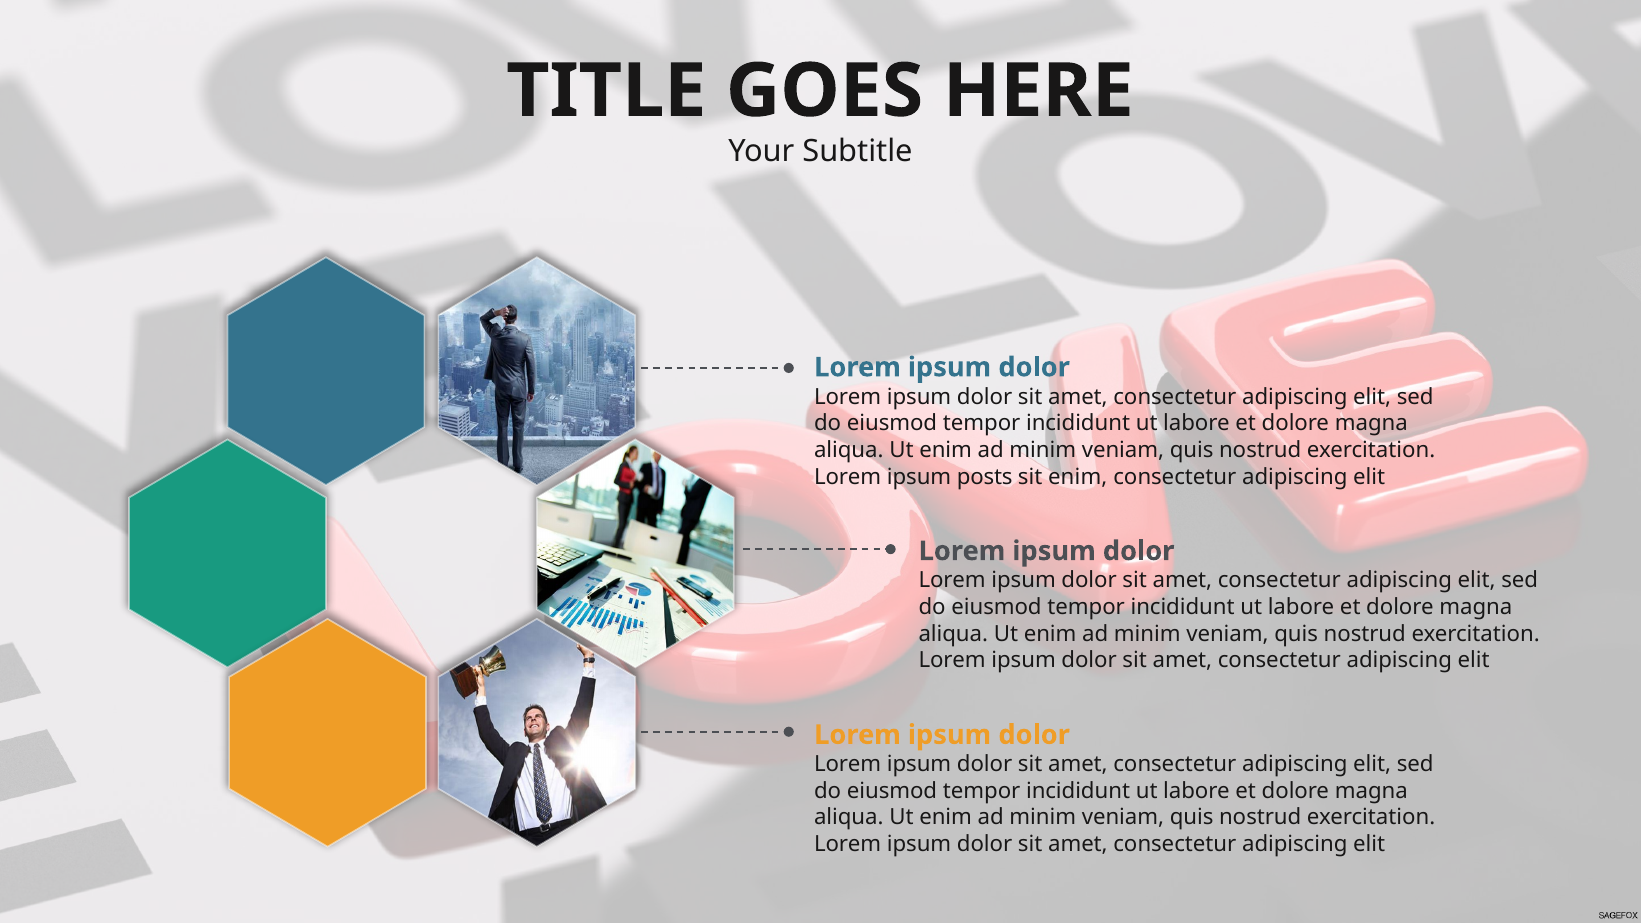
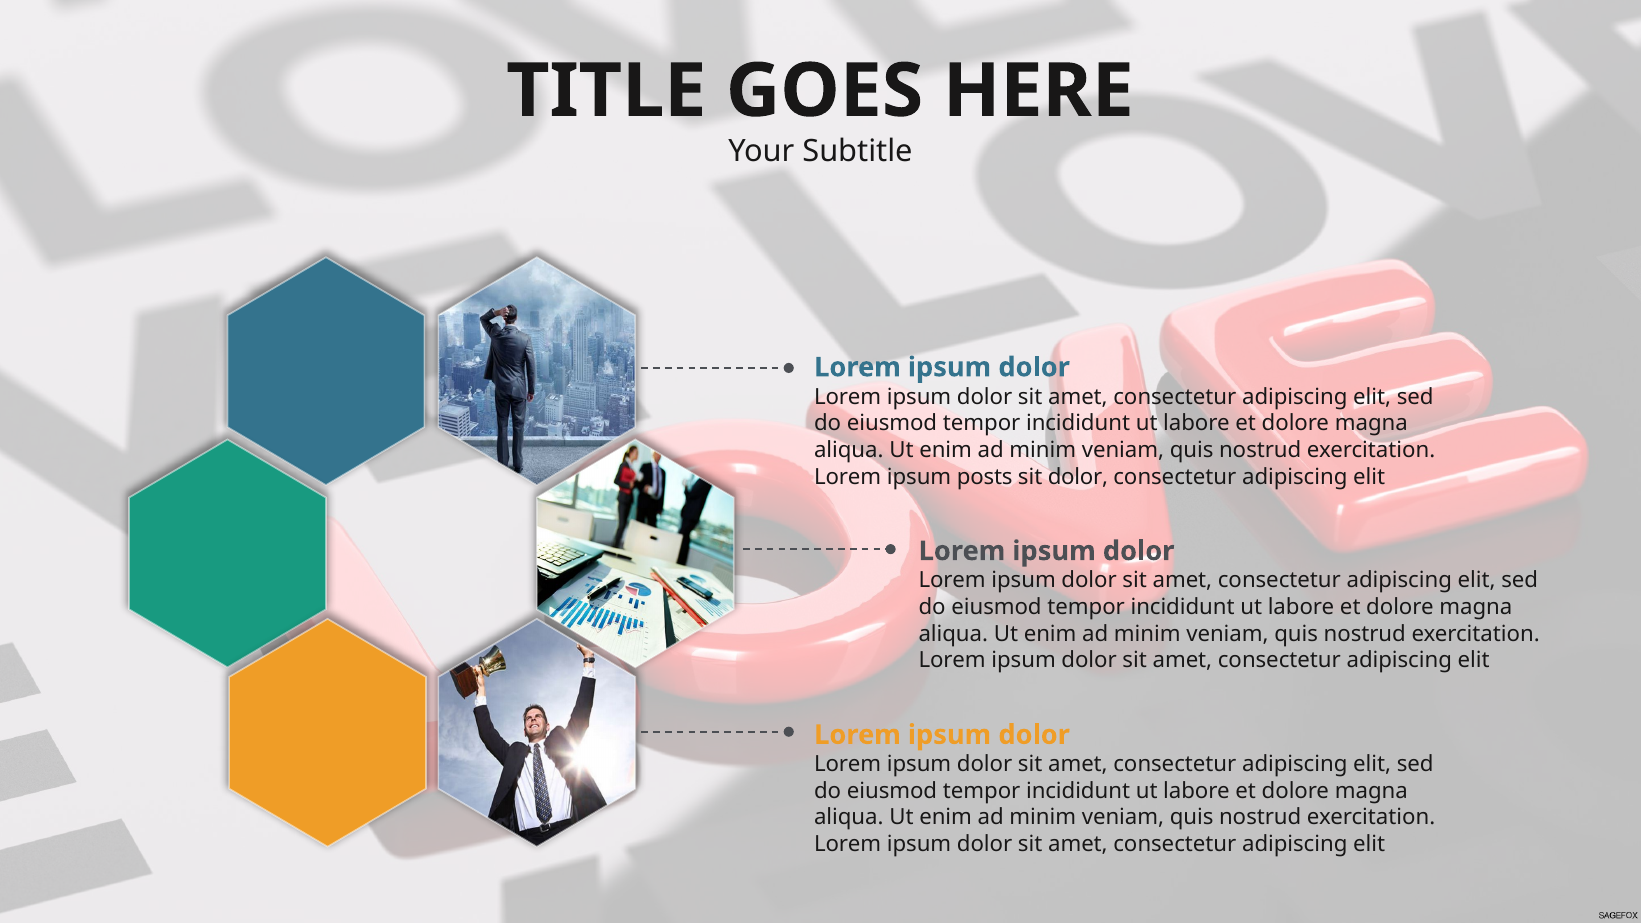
sit enim: enim -> dolor (1078, 477)
